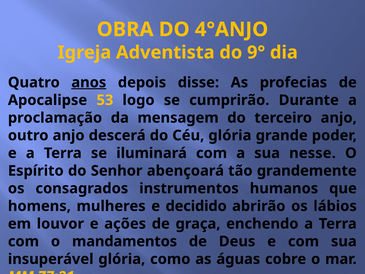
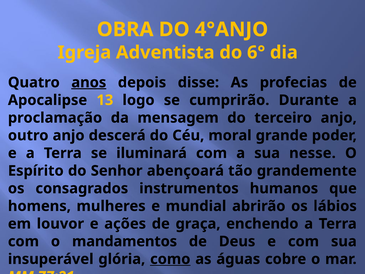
9°: 9° -> 6° (256, 52)
53: 53 -> 13 (105, 100)
Céu glória: glória -> moral (230, 135)
decidido: decidido -> mundial (196, 206)
como underline: none -> present (170, 259)
